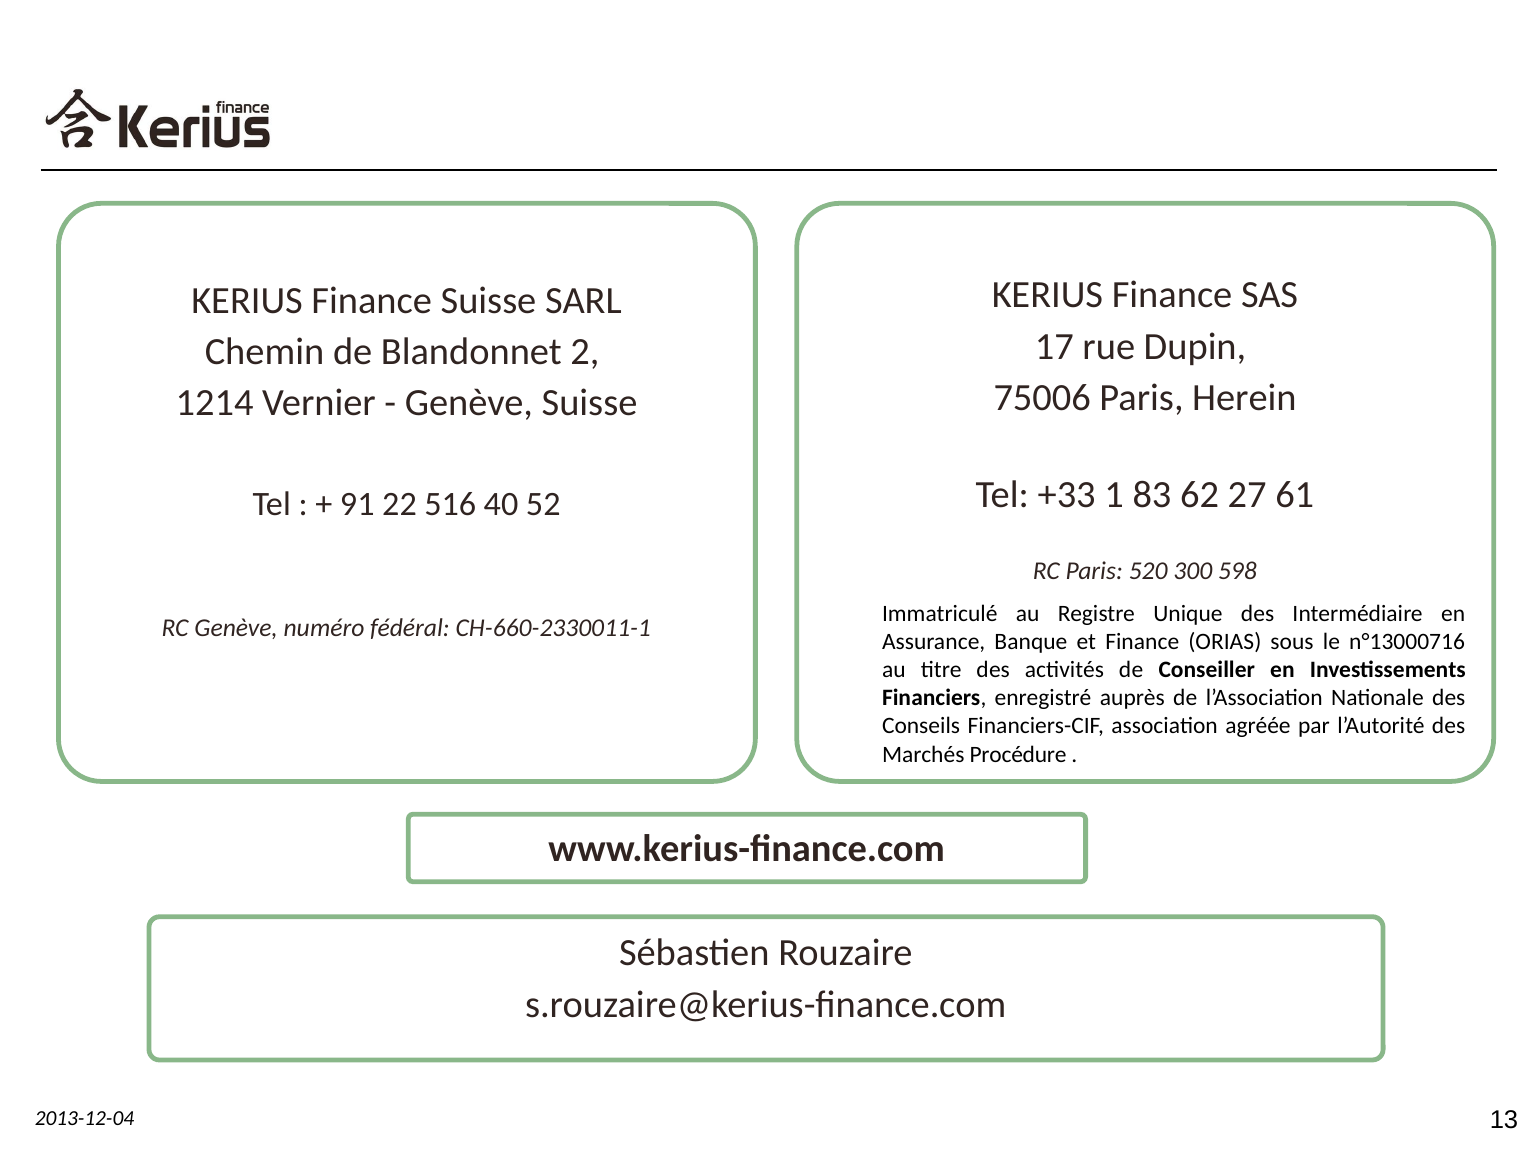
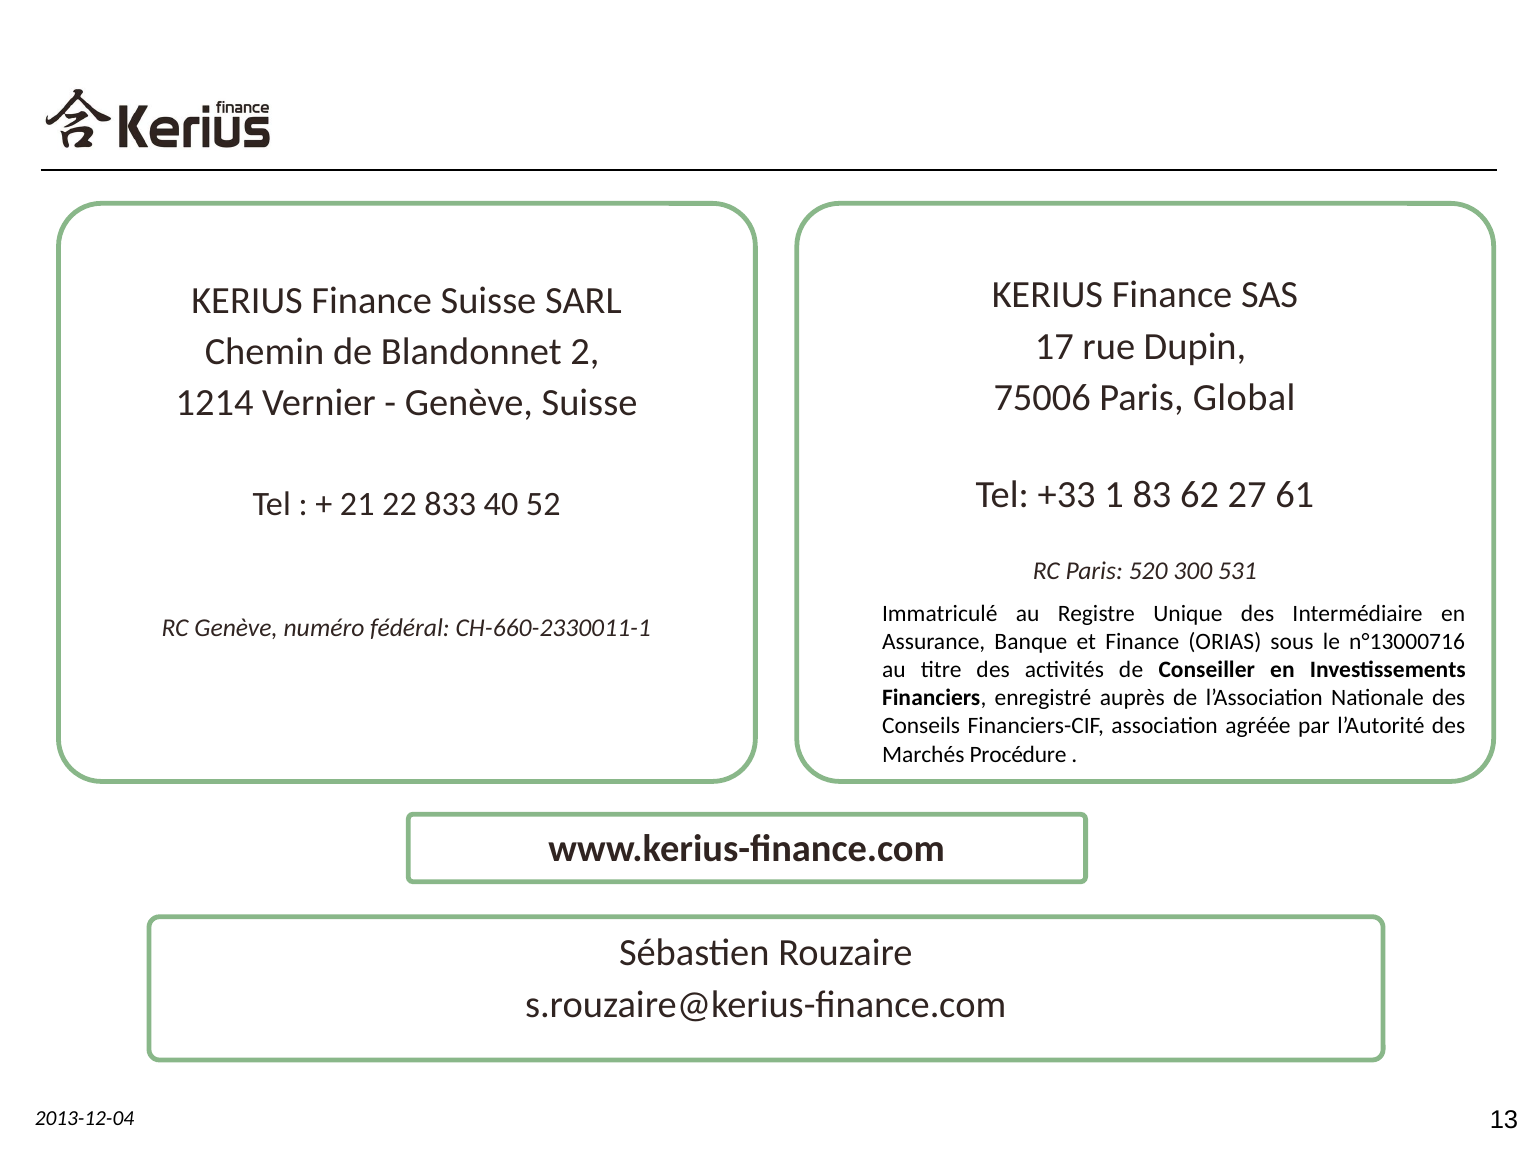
Herein: Herein -> Global (1244, 398)
91: 91 -> 21 (357, 505)
516: 516 -> 833 (450, 505)
598: 598 -> 531 (1237, 571)
